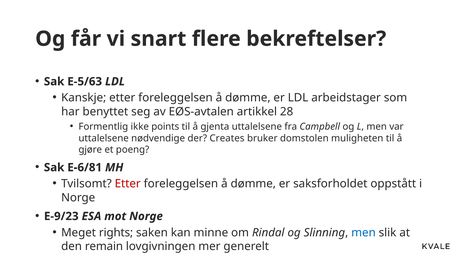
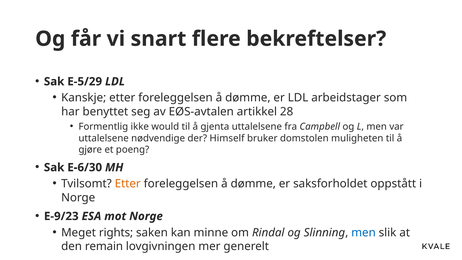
E-5/63: E-5/63 -> E-5/29 (85, 82)
points: points -> would (165, 127)
Creates: Creates -> Himself (227, 138)
E-6/81: E-6/81 -> E-6/30 (85, 167)
Etter colour: red -> orange (128, 184)
